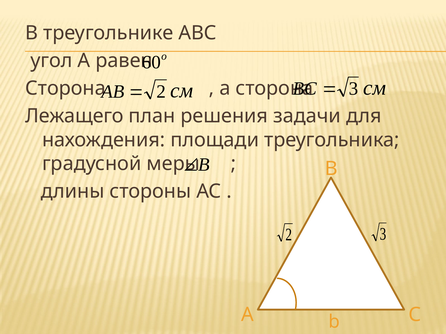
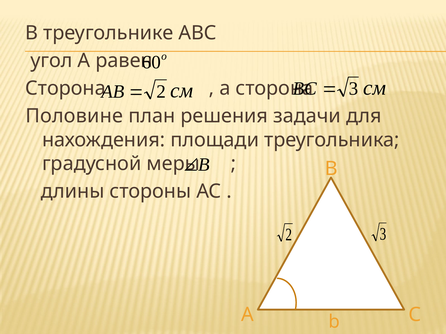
Лежащего: Лежащего -> Половине (74, 116)
